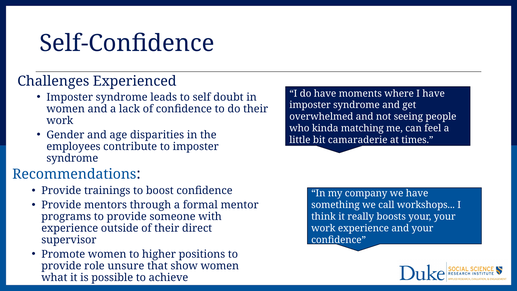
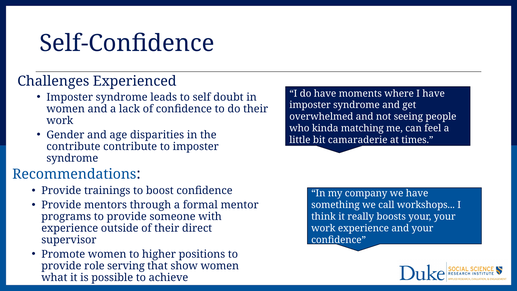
employees: employees -> contribute (73, 146)
unsure: unsure -> serving (126, 266)
